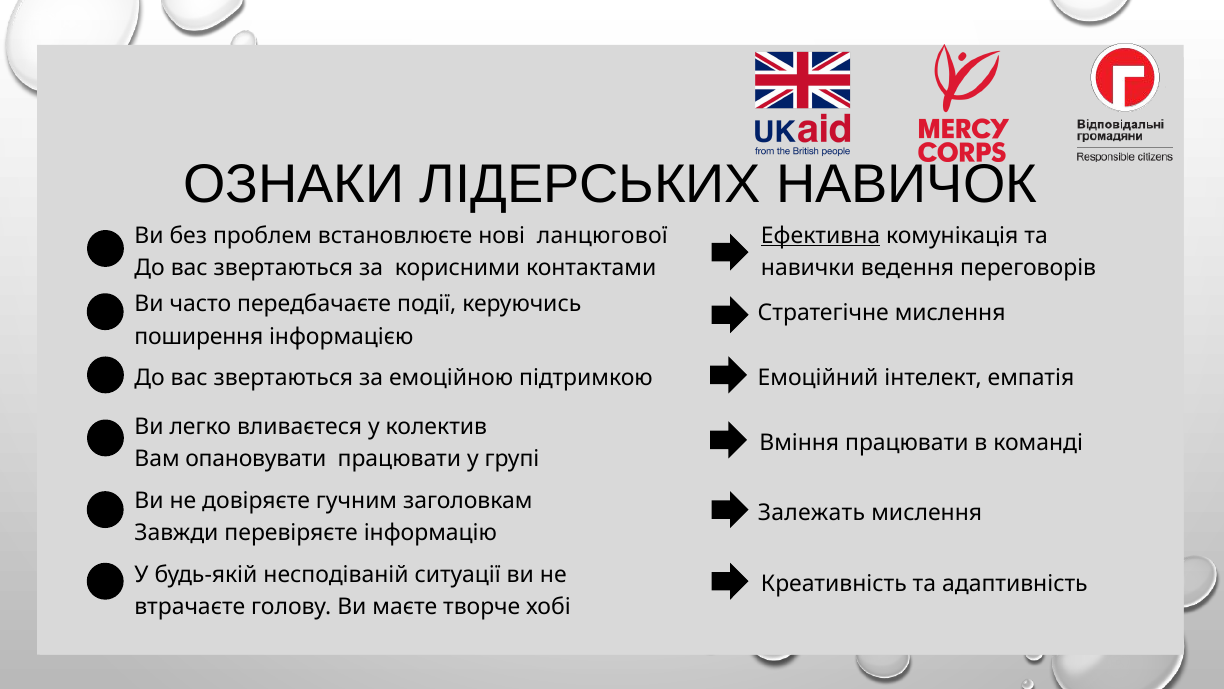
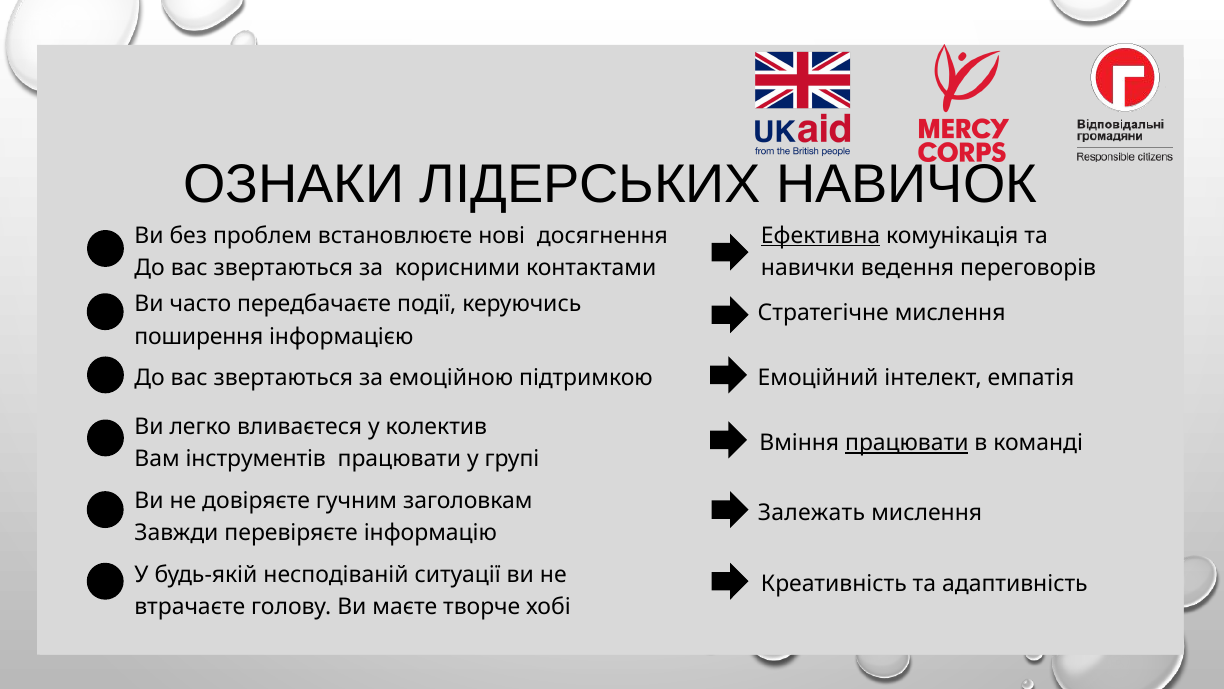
ланцюгової: ланцюгової -> досягнення (602, 235)
працювати underline: none -> present (907, 443)
опановувати: опановувати -> інструментів (256, 459)
